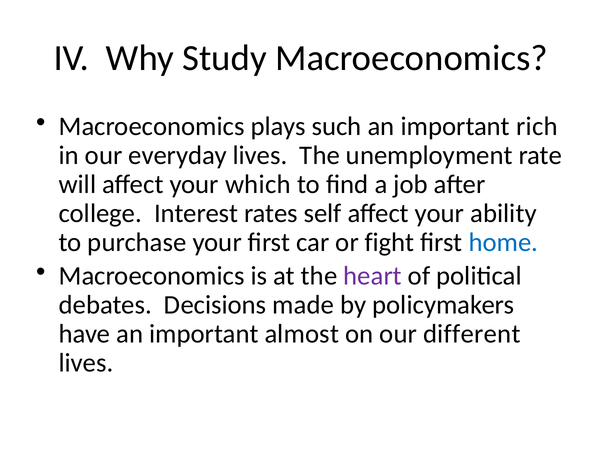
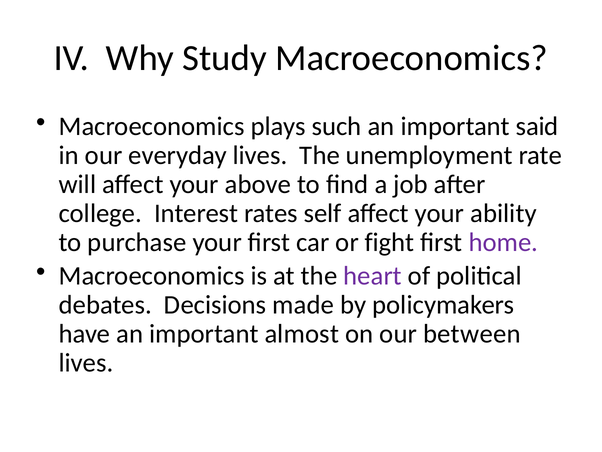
rich: rich -> said (537, 126)
which: which -> above (258, 184)
home colour: blue -> purple (503, 242)
different: different -> between (472, 334)
